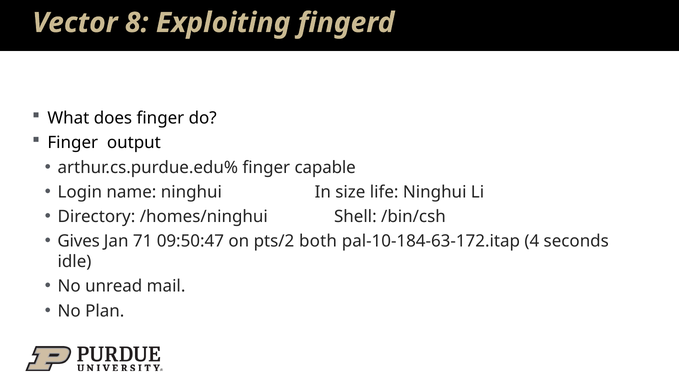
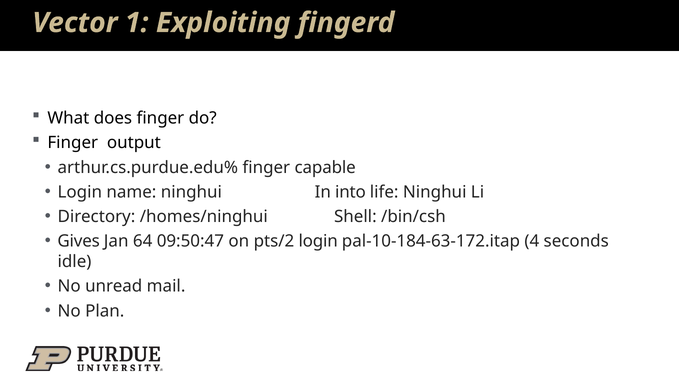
8: 8 -> 1 (137, 23)
size: size -> into (350, 192)
71: 71 -> 64 (143, 241)
pts/2 both: both -> login (318, 241)
